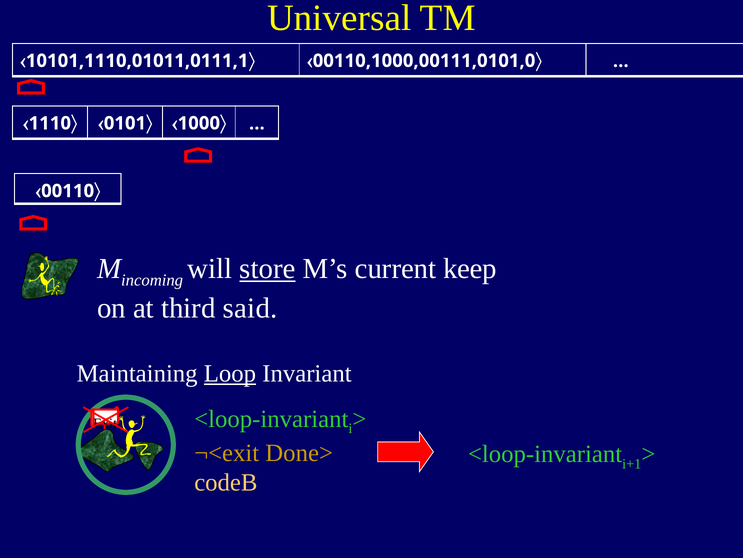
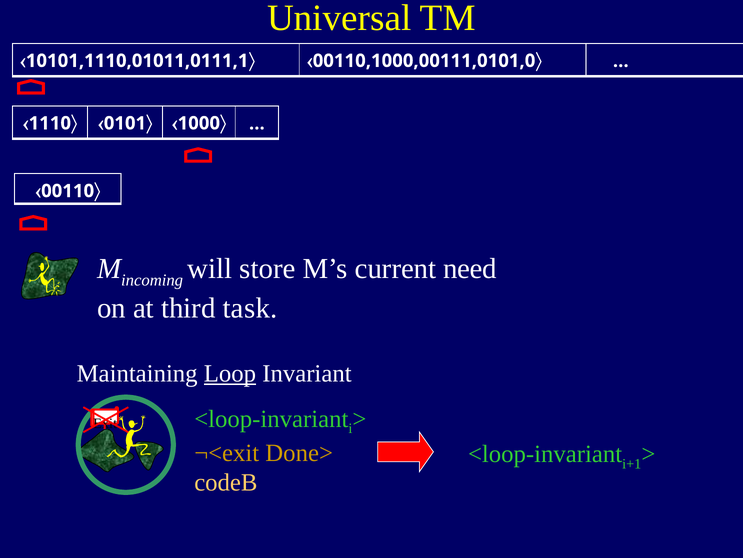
store underline: present -> none (267, 269)
keep: keep -> need (470, 269)
said: said -> task (250, 308)
